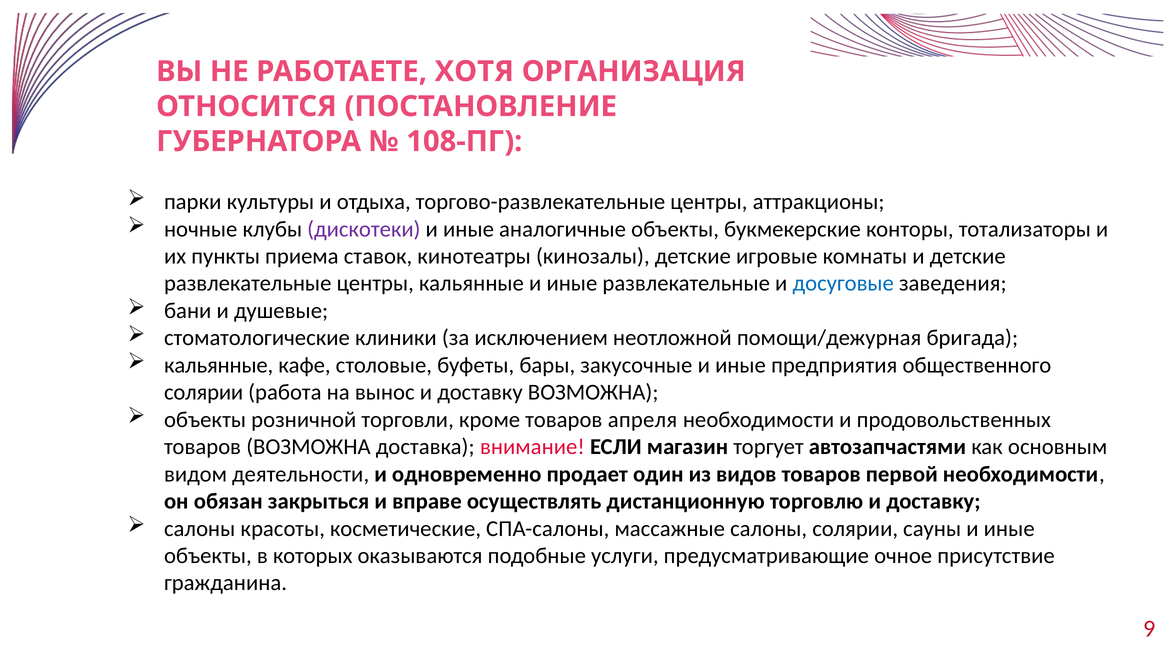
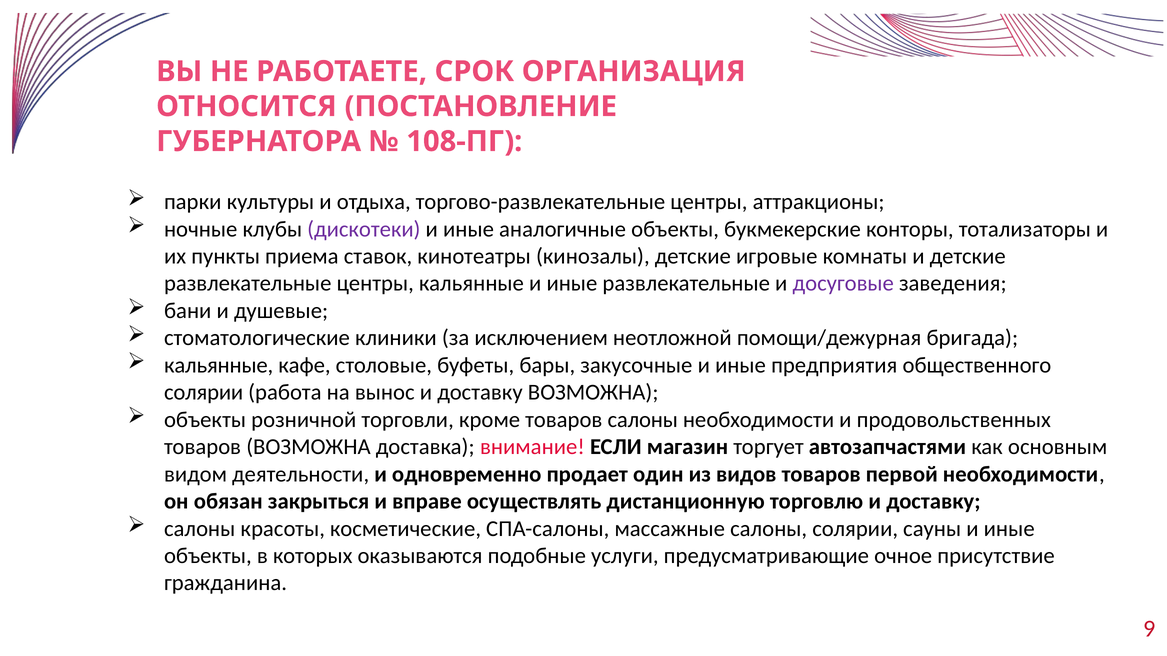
ХОТЯ: ХОТЯ -> СРОК (474, 72)
досуговые colour: blue -> purple (843, 284)
товаров апреля: апреля -> салоны (643, 420)
